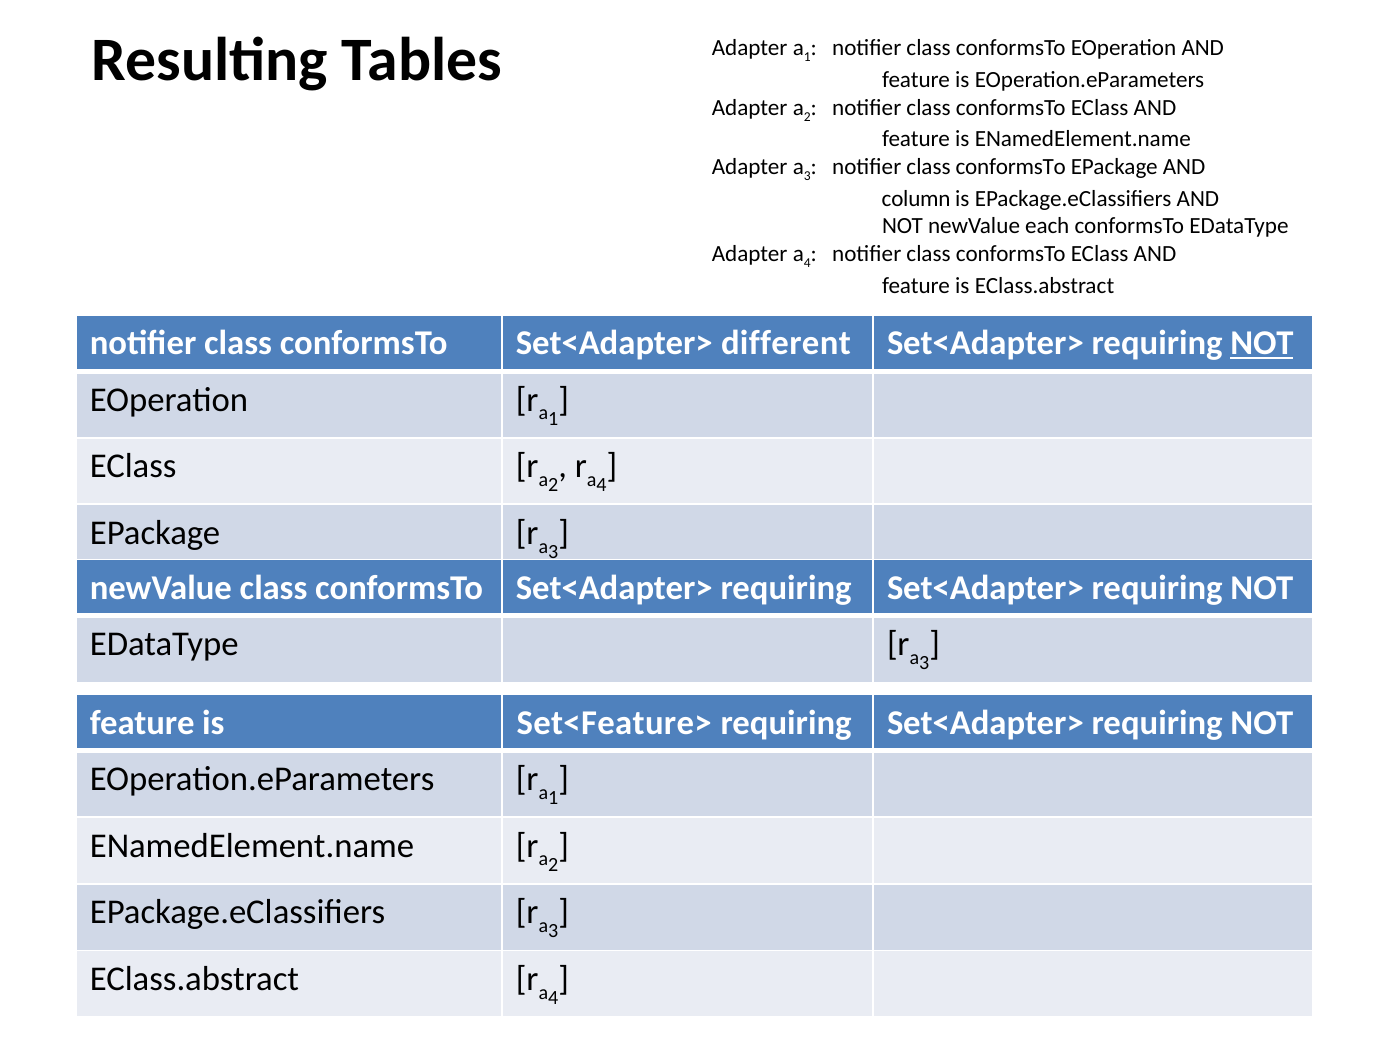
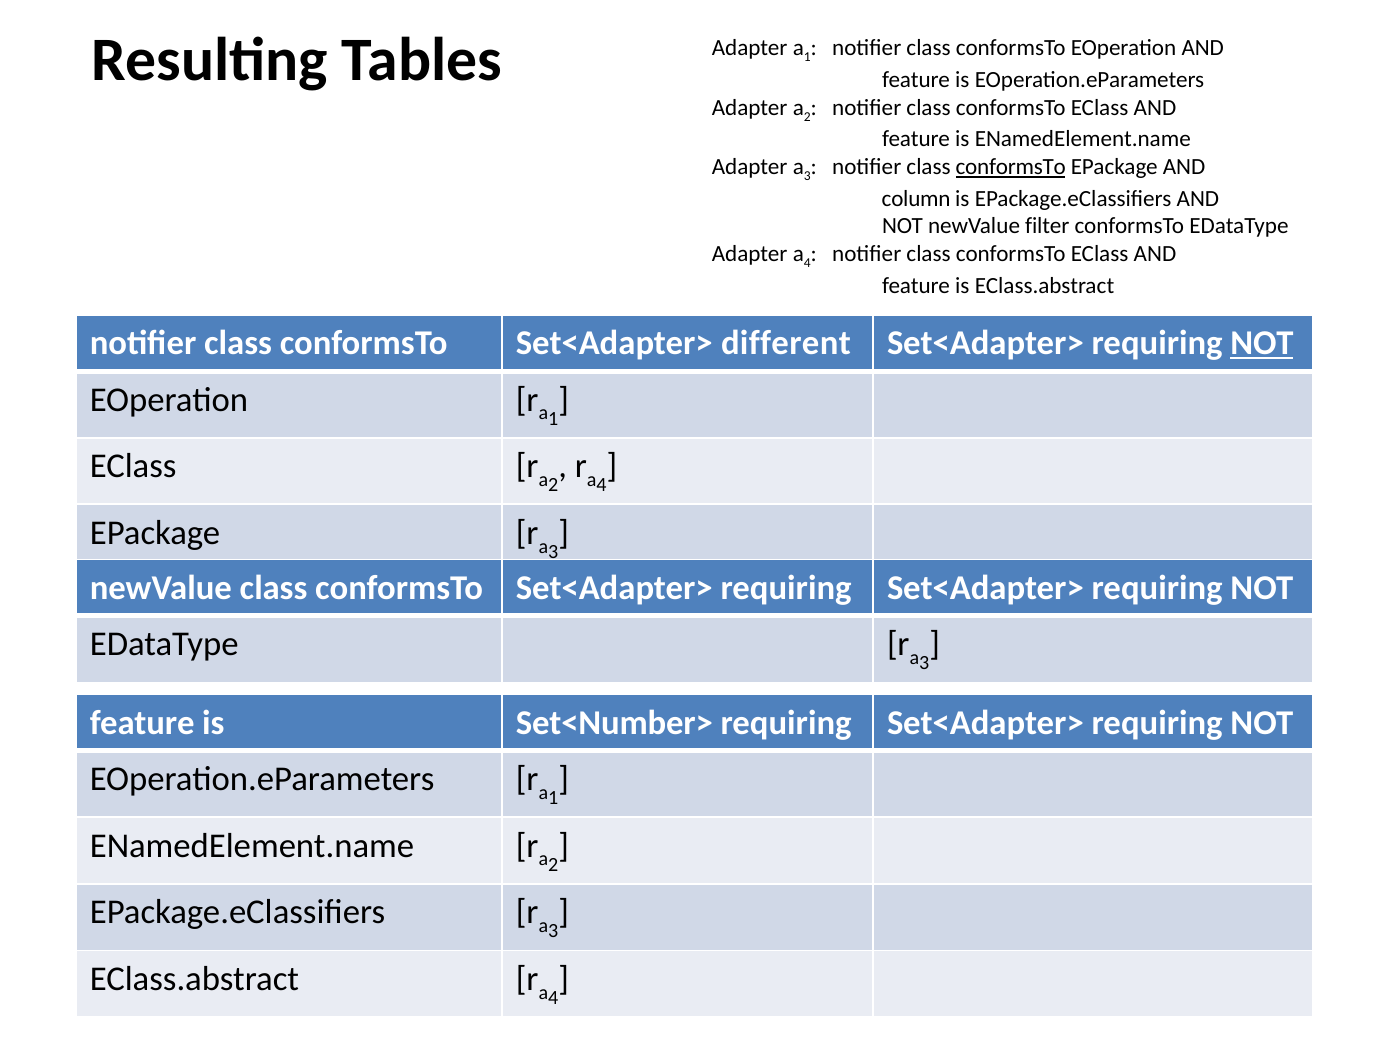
conformsTo underline: none -> present (1011, 167)
each: each -> filter (1047, 226)
Set<Feature>: Set<Feature> -> Set<Number> (614, 723)
